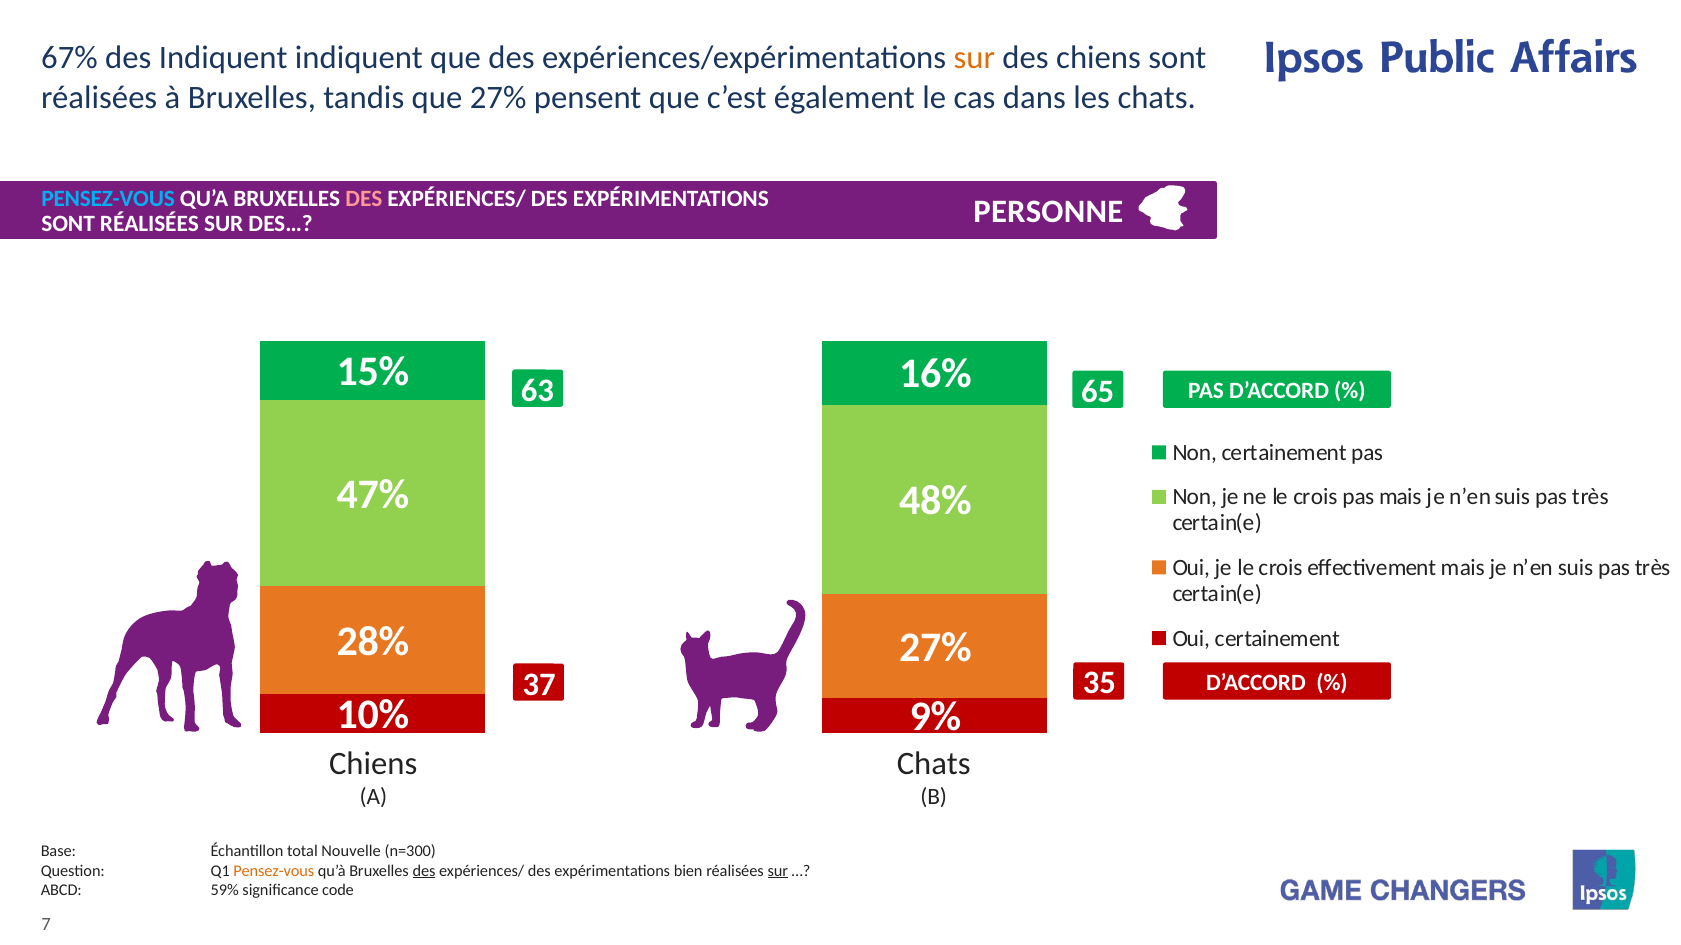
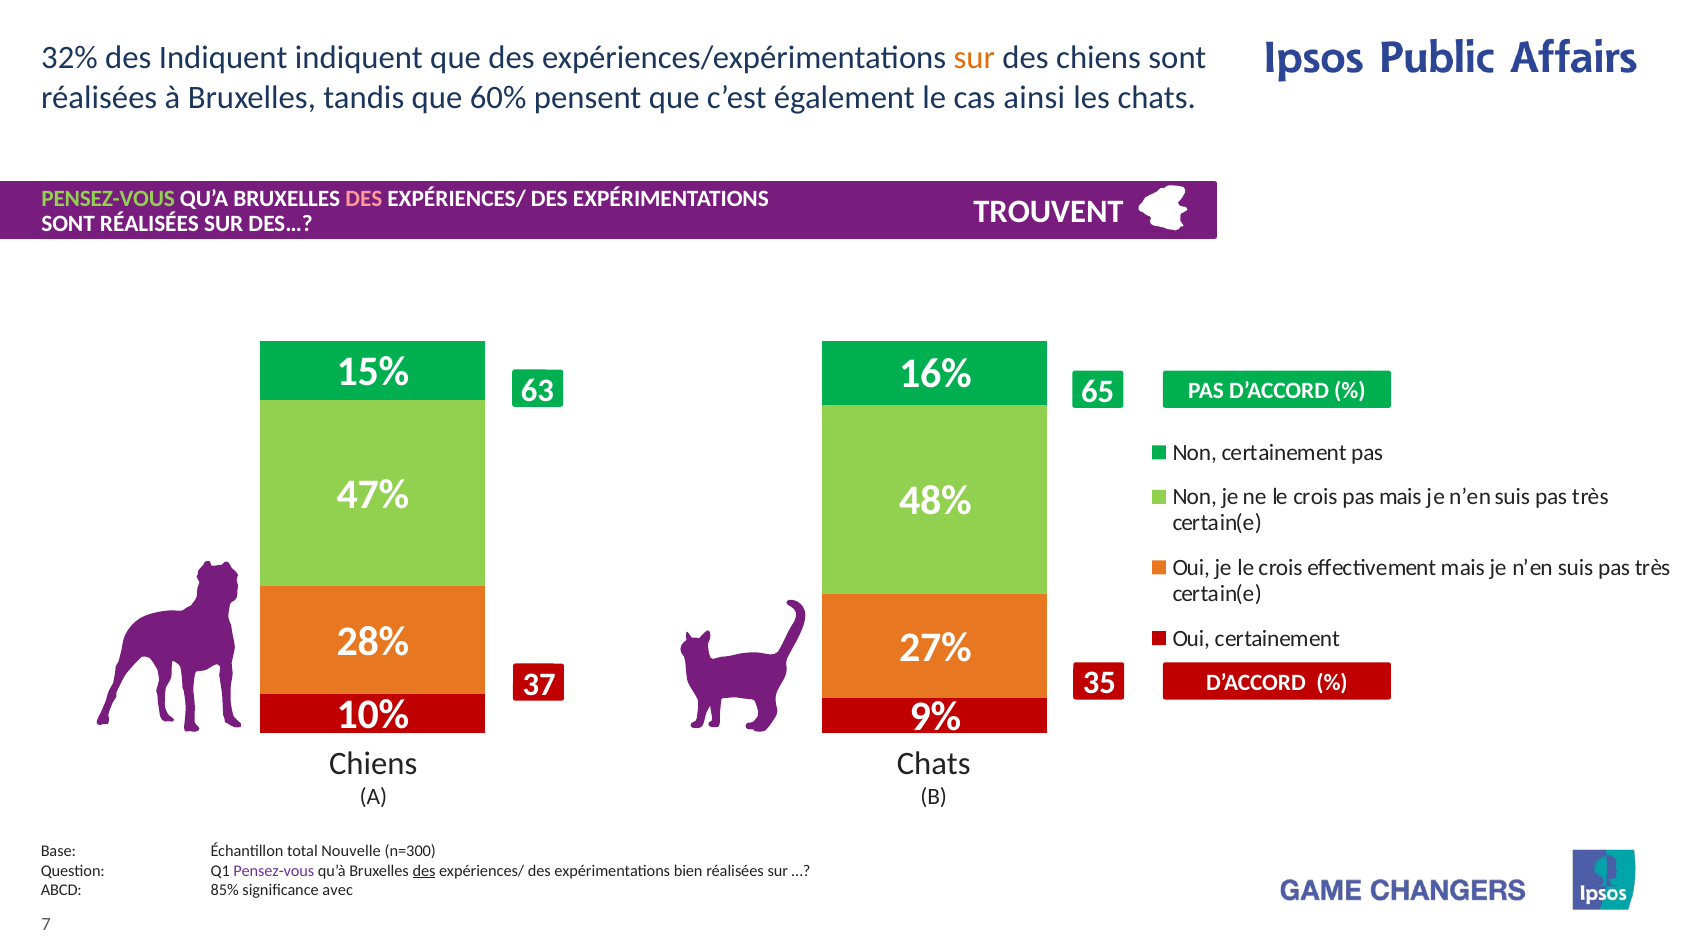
67%: 67% -> 32% (69, 58)
que 27%: 27% -> 60% (498, 97)
dans: dans -> ainsi (1034, 97)
PENSEZ-VOUS colour: light blue -> light green (108, 199)
PERSONNE: PERSONNE -> TROUVENT (1049, 212)
Pensez-vous colour: orange -> purple (274, 871)
sur underline: present -> none (778, 871)
59%: 59% -> 85% (225, 891)
code: code -> avec (338, 891)
